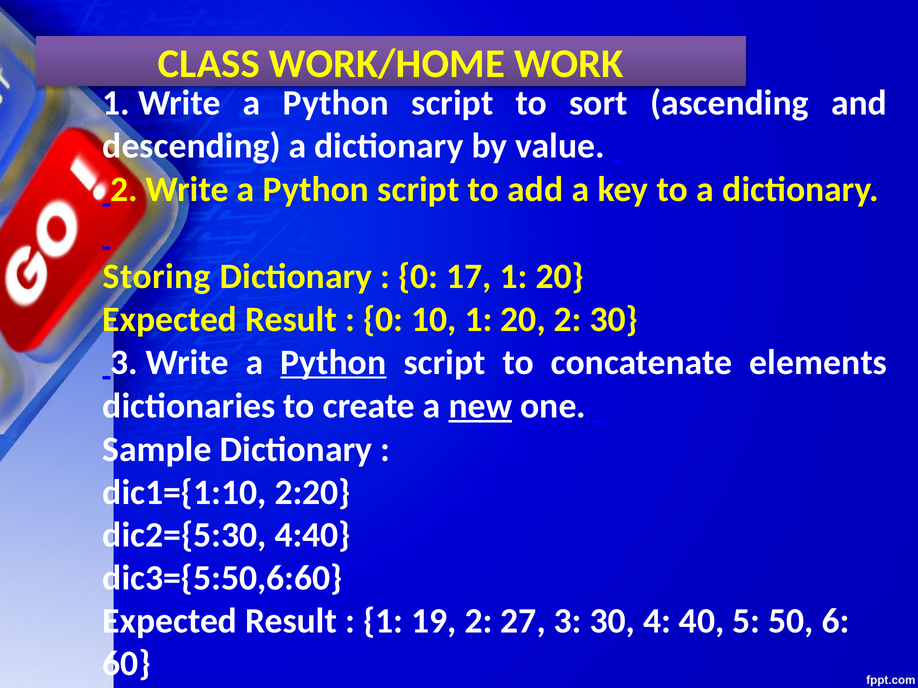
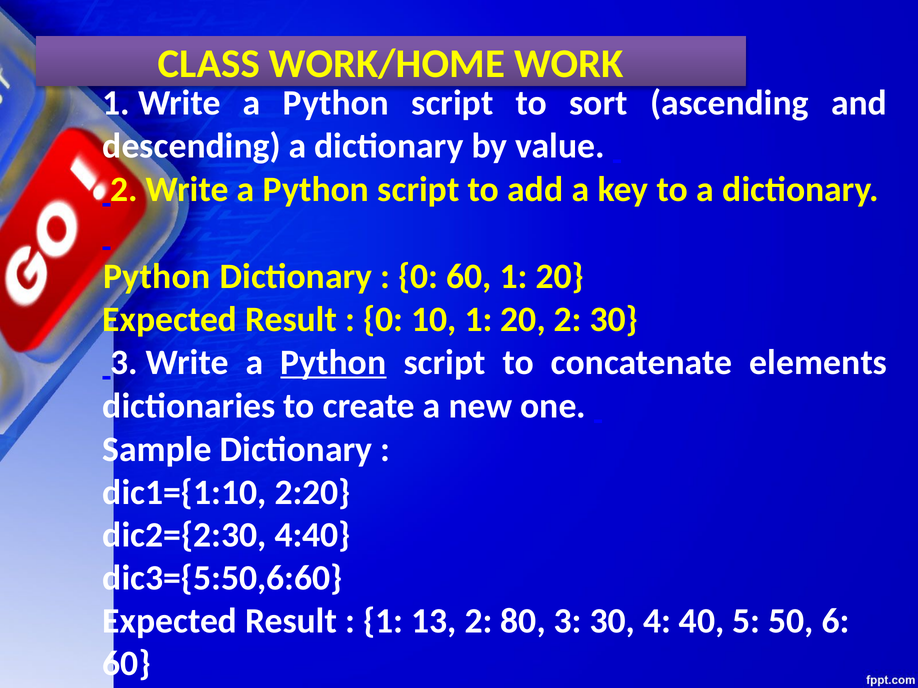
Storing: Storing -> Python (157, 277)
0 17: 17 -> 60 (469, 277)
new underline: present -> none (480, 406)
dic2={5:30: dic2={5:30 -> dic2={2:30 (184, 536)
19: 19 -> 13 (434, 621)
27: 27 -> 80 (523, 621)
